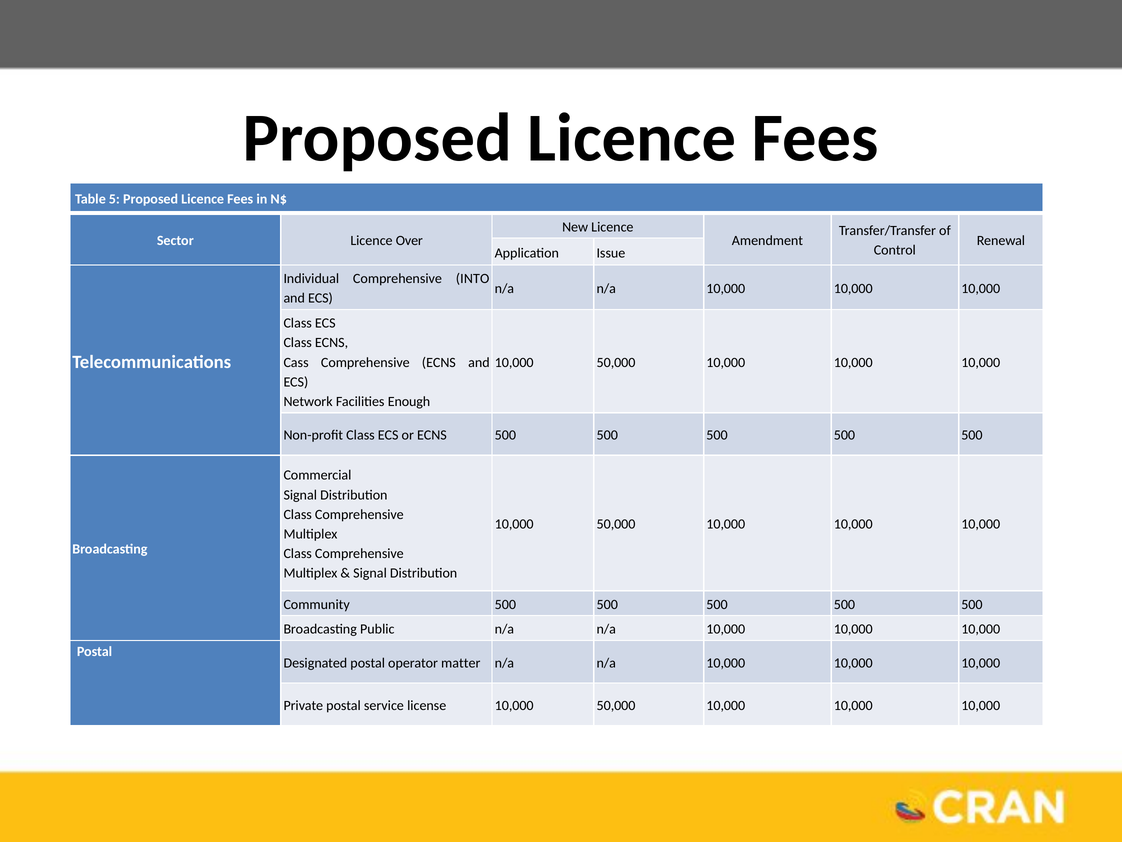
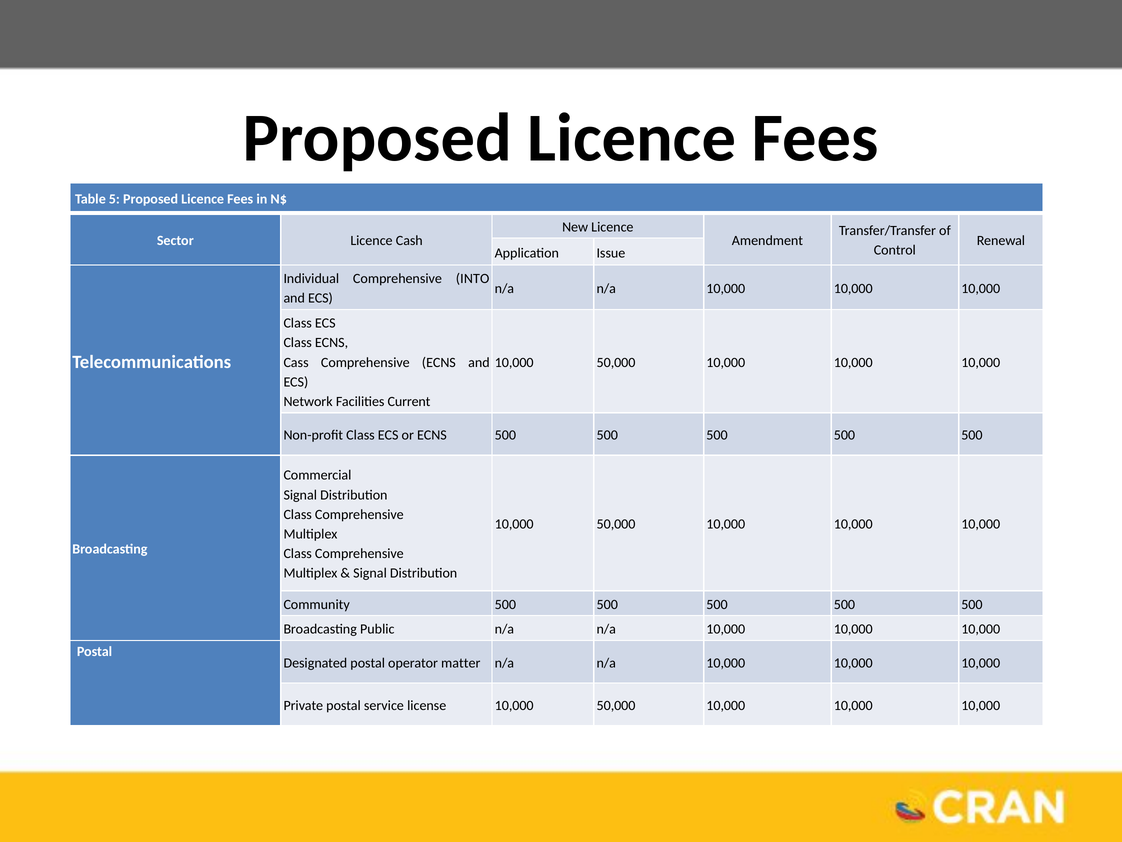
Over: Over -> Cash (409, 240)
Enough: Enough -> Current (409, 401)
